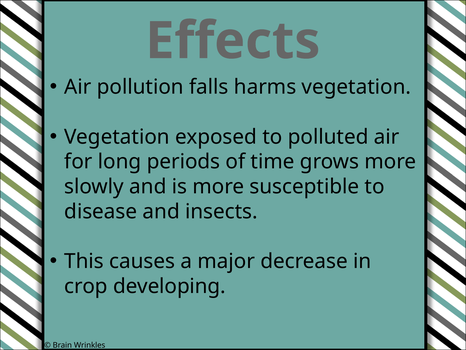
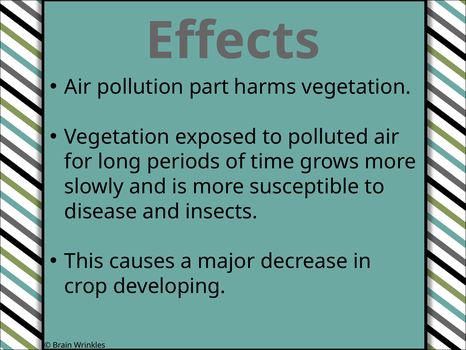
falls: falls -> part (209, 87)
